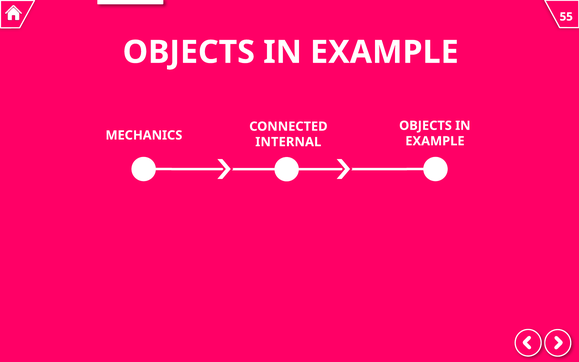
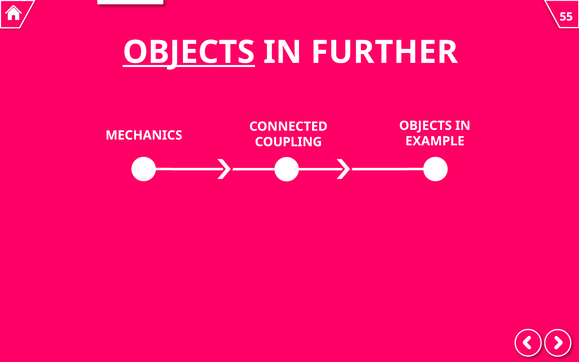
OBJECTS underline: none -> present (189, 52)
EXAMPLE: EXAMPLE -> FURTHER (384, 52)
INTERNAL: INTERNAL -> COUPLING (288, 142)
